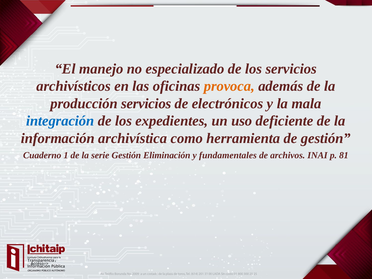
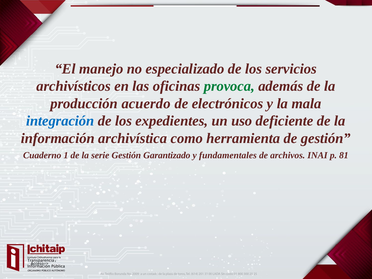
provoca colour: orange -> green (229, 86)
producción servicios: servicios -> acuerdo (146, 104)
Eliminación: Eliminación -> Garantizado (167, 155)
